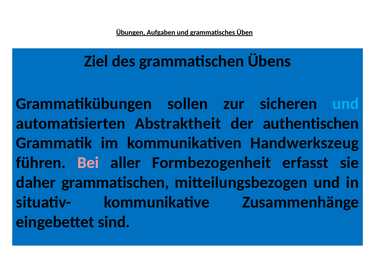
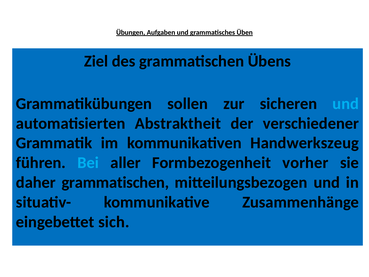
authentischen: authentischen -> verschiedener (311, 123)
Bei colour: pink -> light blue (88, 163)
erfasst: erfasst -> vorher (305, 163)
sind: sind -> sich (114, 222)
